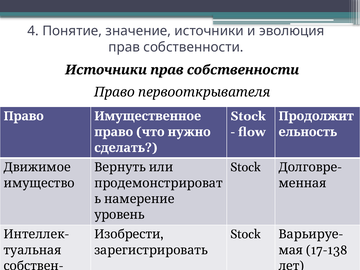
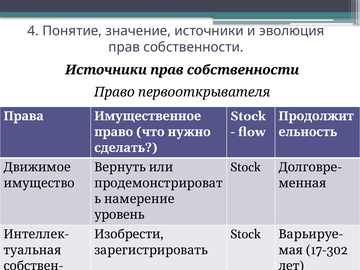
Право: Право -> Права (24, 116)
17-138: 17-138 -> 17-302 (327, 250)
